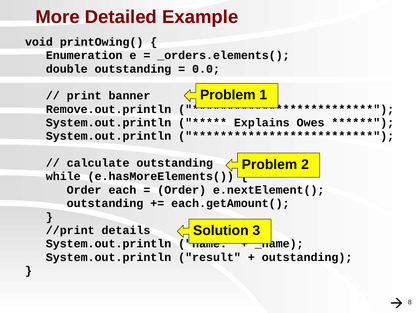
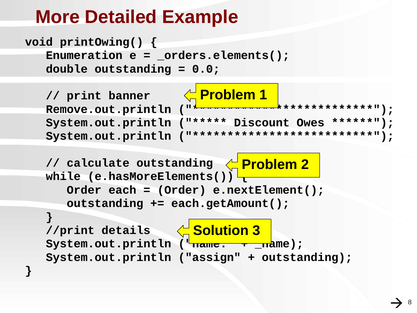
Explains: Explains -> Discount (262, 123)
result: result -> assign (210, 257)
